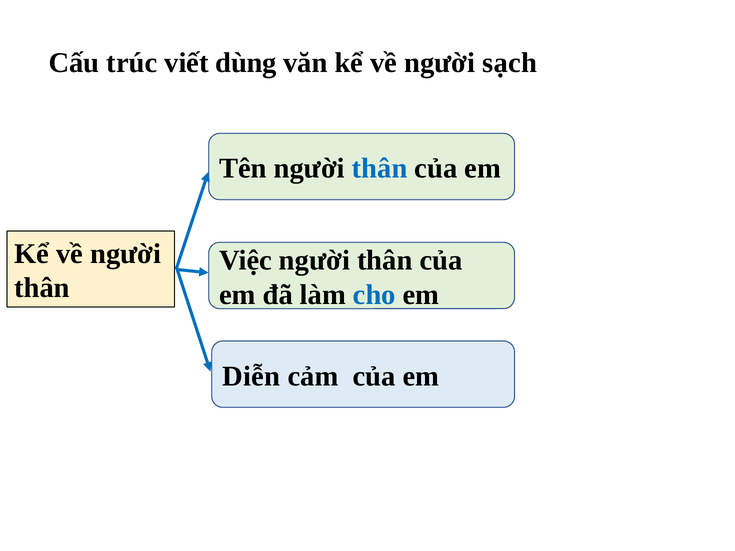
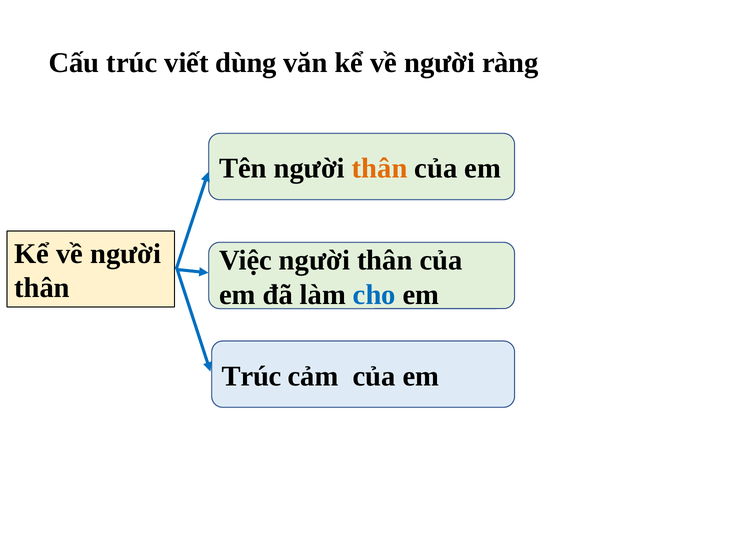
sạch: sạch -> ràng (510, 63)
thân colour: blue -> orange (380, 169)
Diễn: Diễn -> Trúc (252, 376)
